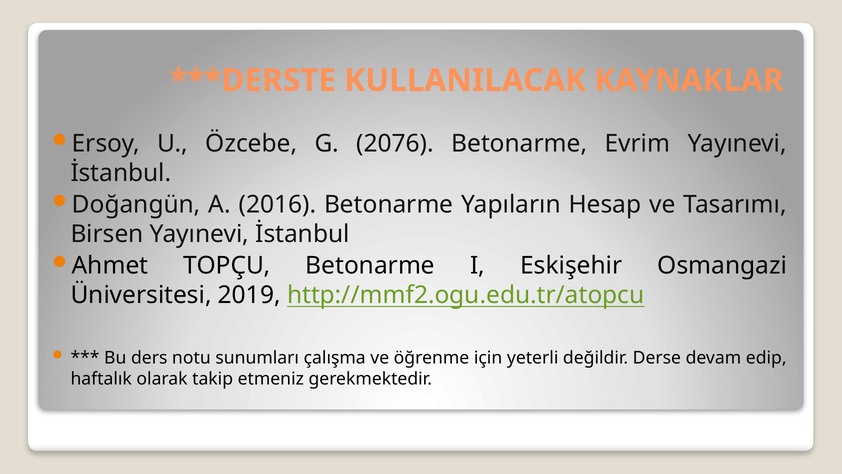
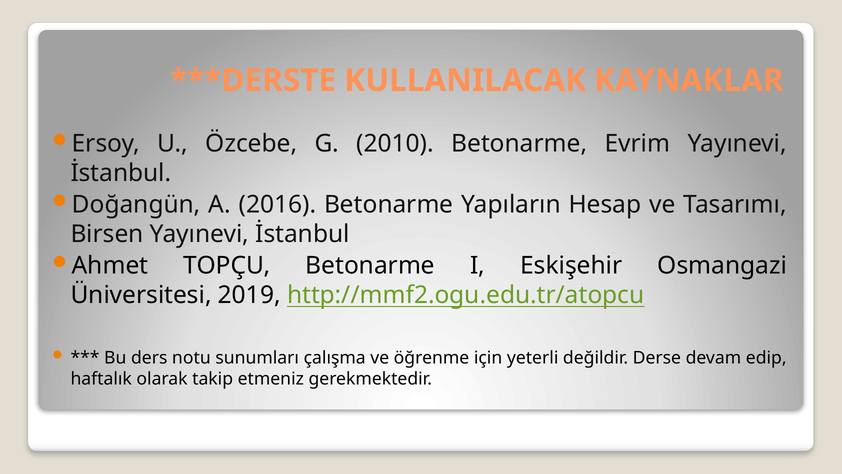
2076: 2076 -> 2010 (395, 144)
